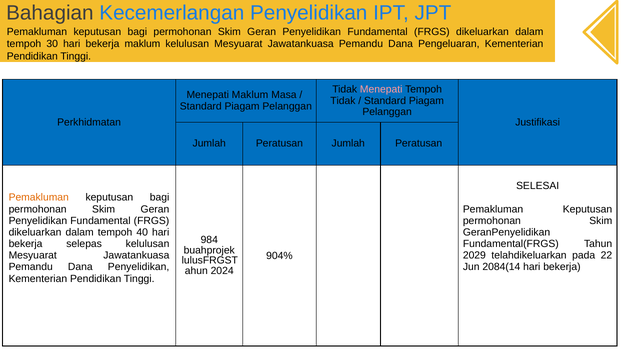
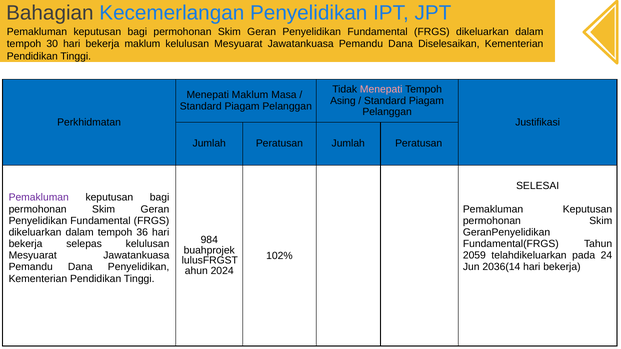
Pengeluaran: Pengeluaran -> Diselesaikan (449, 44)
Tidak: Tidak -> Asing (343, 101)
Pemakluman colour: orange -> purple (39, 198)
40: 40 -> 36 (142, 233)
2029: 2029 -> 2059 (474, 256)
22: 22 -> 24 (606, 256)
904%: 904% -> 102% (279, 256)
2084(14: 2084(14 -> 2036(14 (501, 267)
